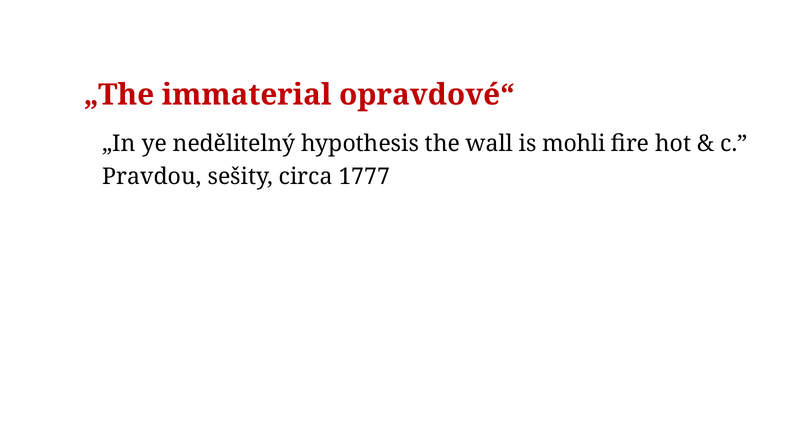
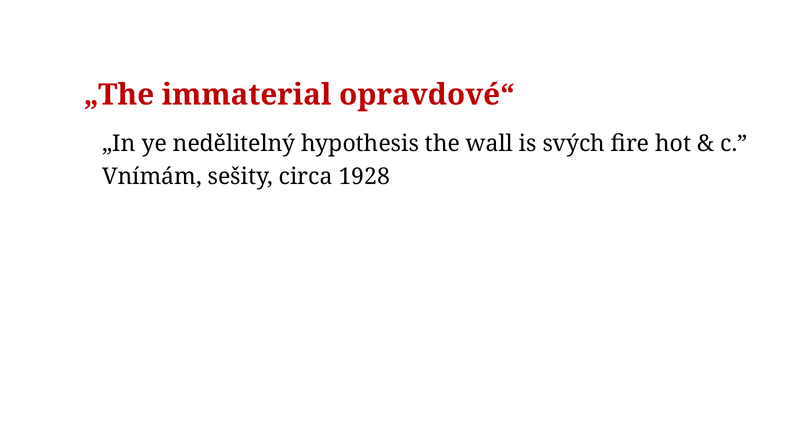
mohli: mohli -> svých (574, 144)
Pravdou: Pravdou -> Vnímám (152, 177)
1777: 1777 -> 1928 (364, 177)
